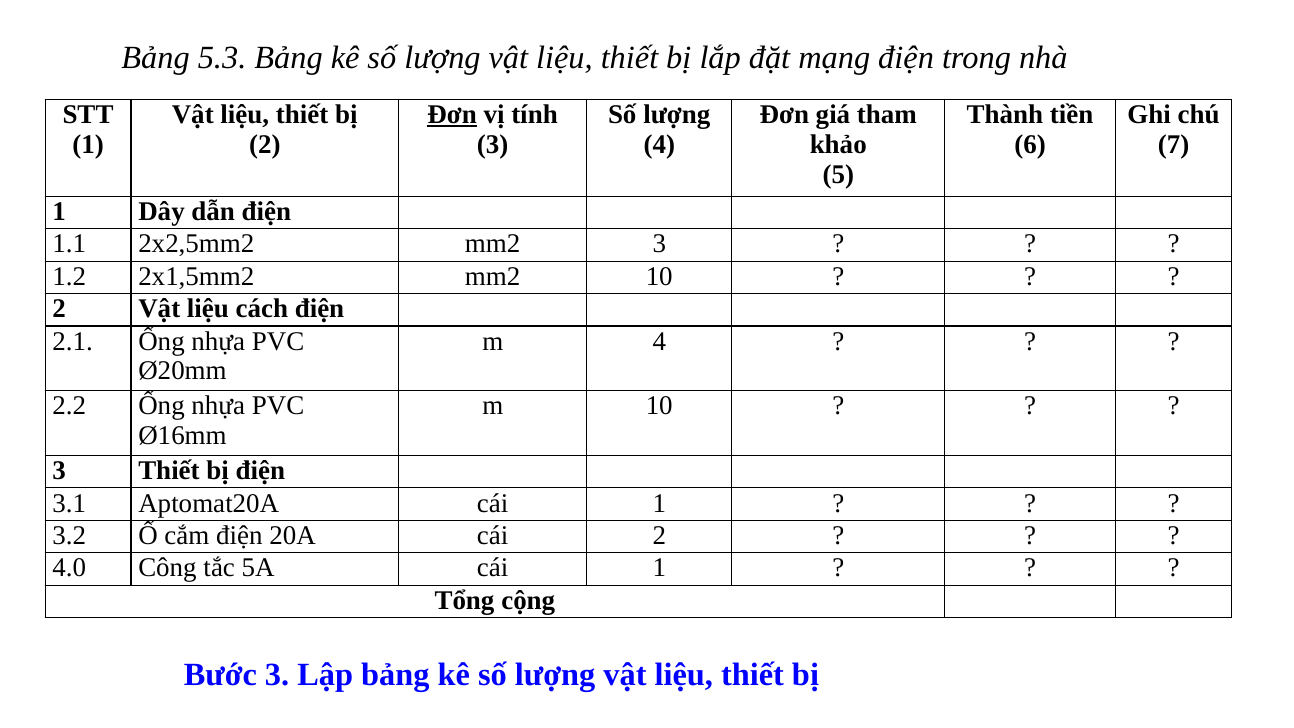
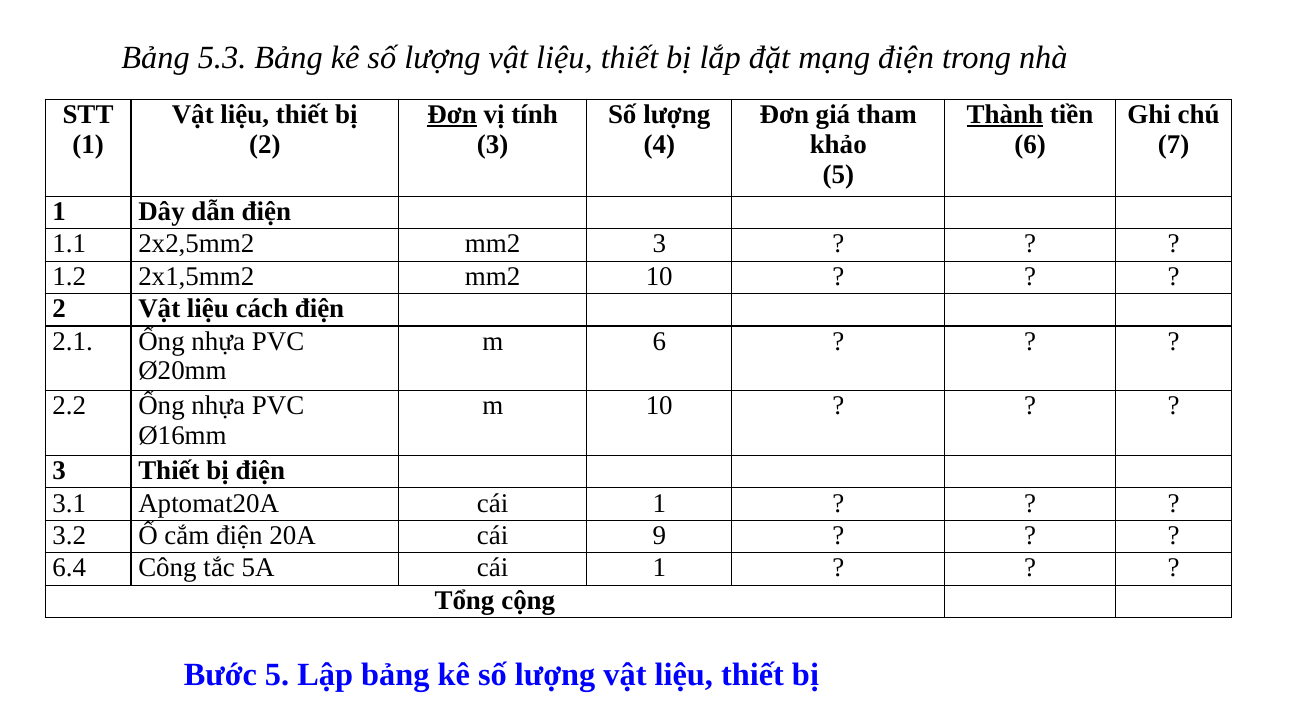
Thành underline: none -> present (1005, 114)
m 4: 4 -> 6 (659, 341)
cái 2: 2 -> 9 (659, 535)
4.0: 4.0 -> 6.4 (69, 568)
Bước 3: 3 -> 5 (277, 675)
